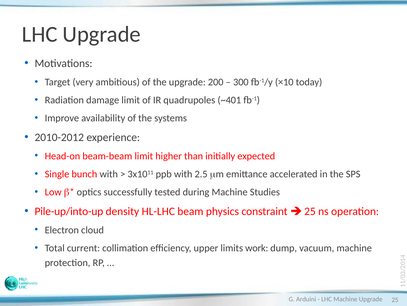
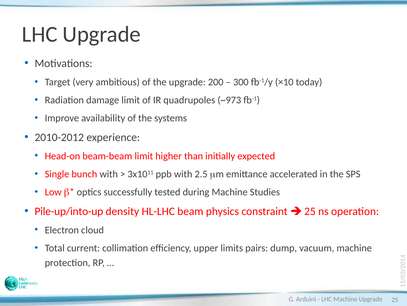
~401: ~401 -> ~973 (229, 100)
work: work -> pairs (257, 247)
